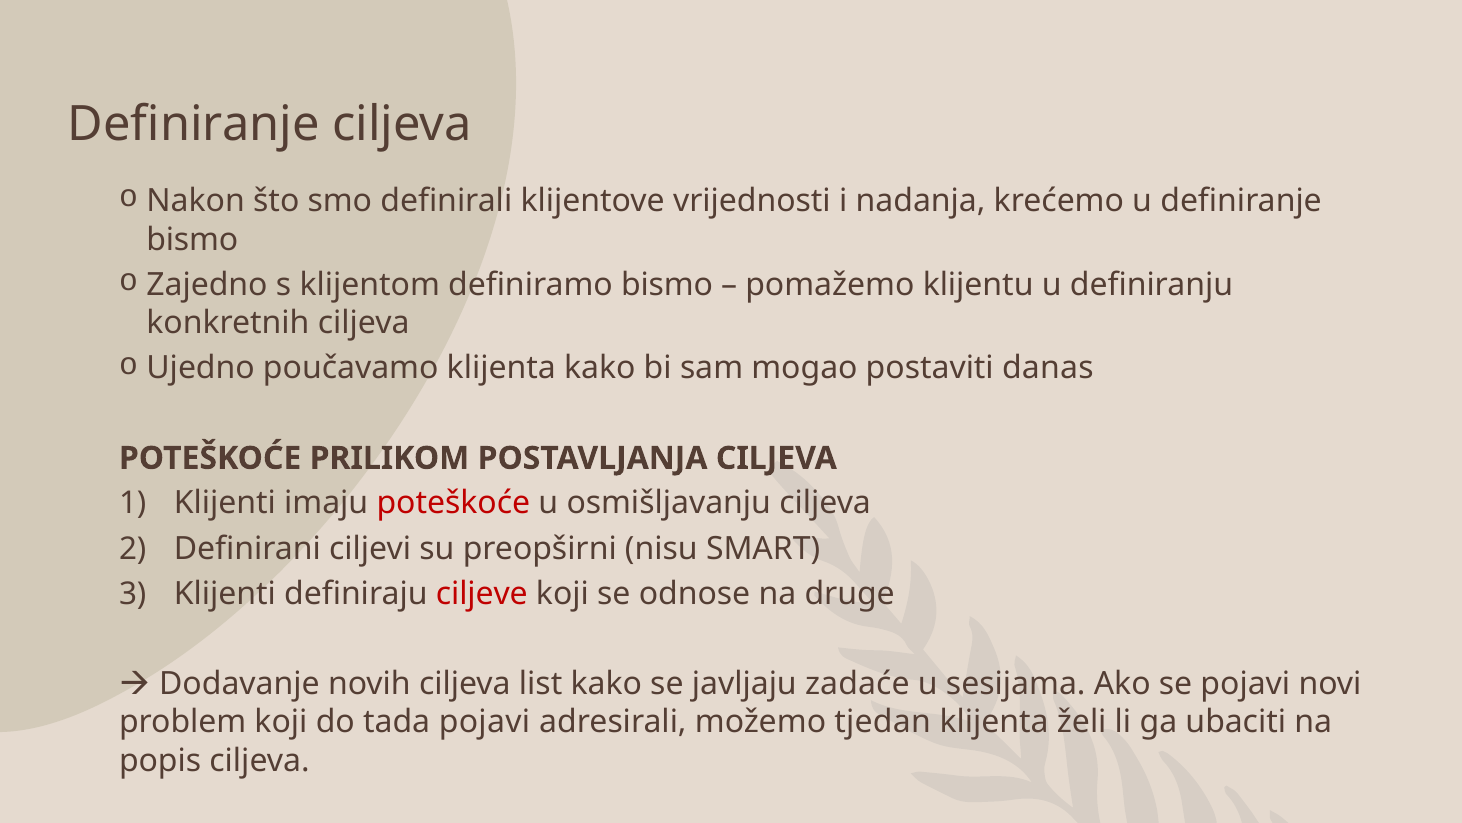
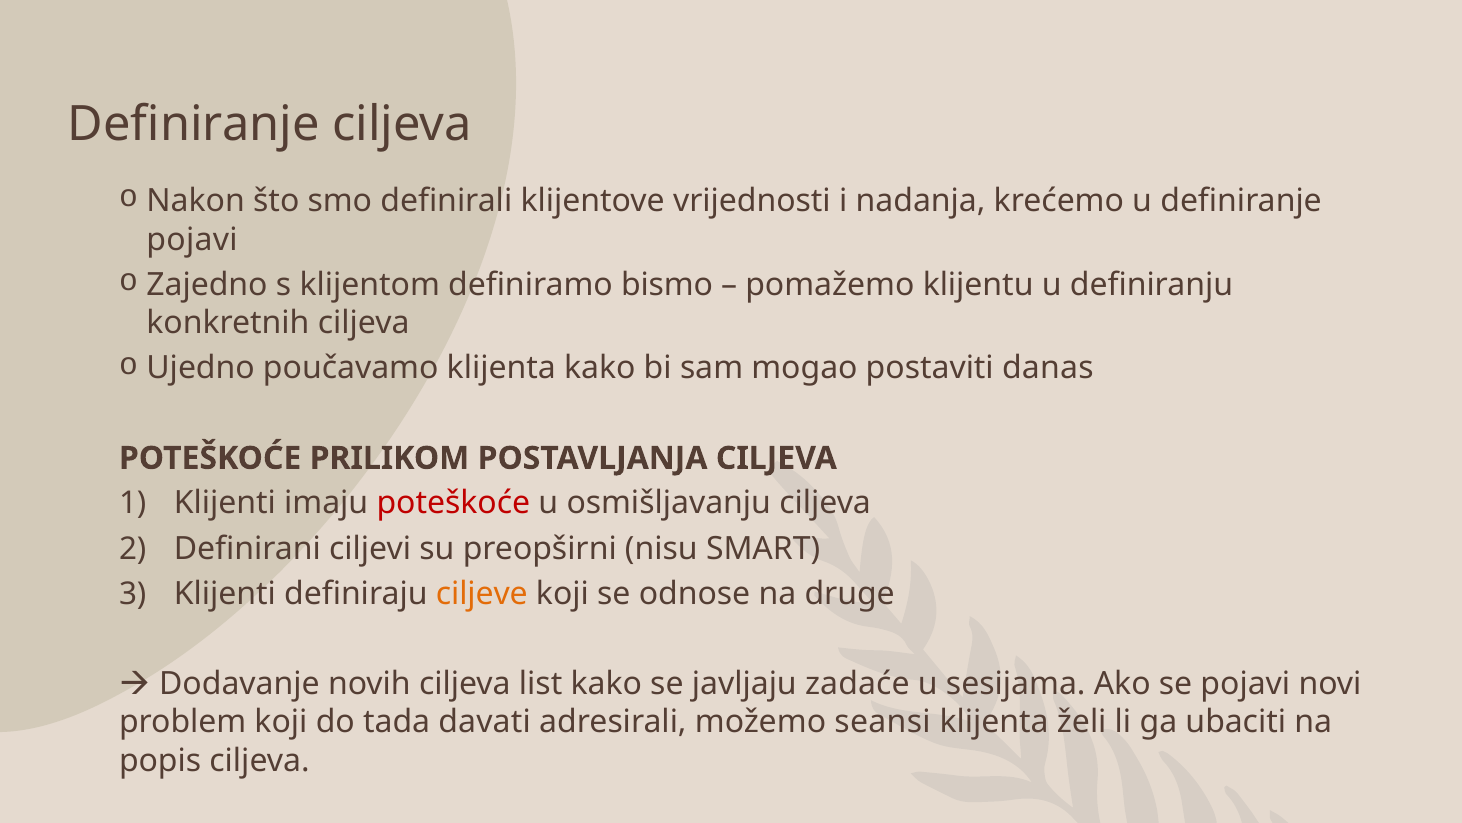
bismo: bismo -> pojavi (192, 239)
ciljeve colour: red -> orange (482, 593)
tada pojavi: pojavi -> davati (485, 722)
tjedan: tjedan -> seansi (883, 722)
